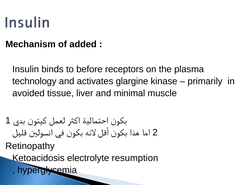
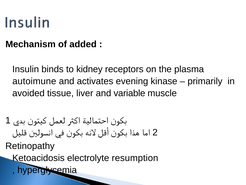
before: before -> kidney (89, 69)
technology: technology -> autoimune (34, 81)
glargine: glargine -> evening (132, 81)
minimal: minimal -> variable (129, 93)
